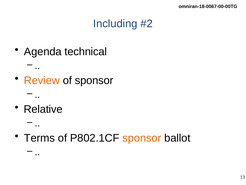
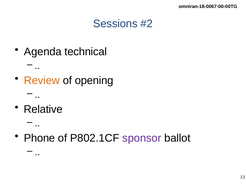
Including: Including -> Sessions (115, 24)
of sponsor: sponsor -> opening (94, 80)
Terms: Terms -> Phone (39, 138)
sponsor colour: orange -> purple (142, 138)
